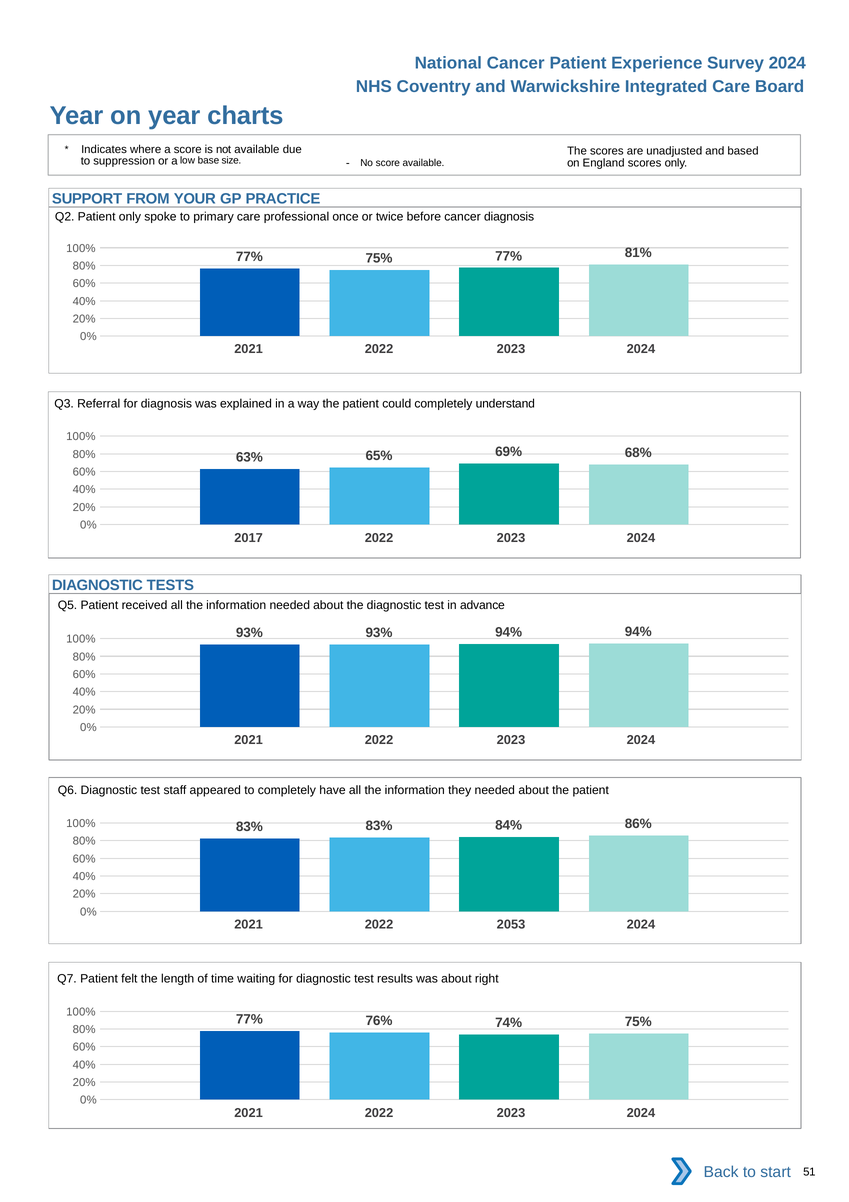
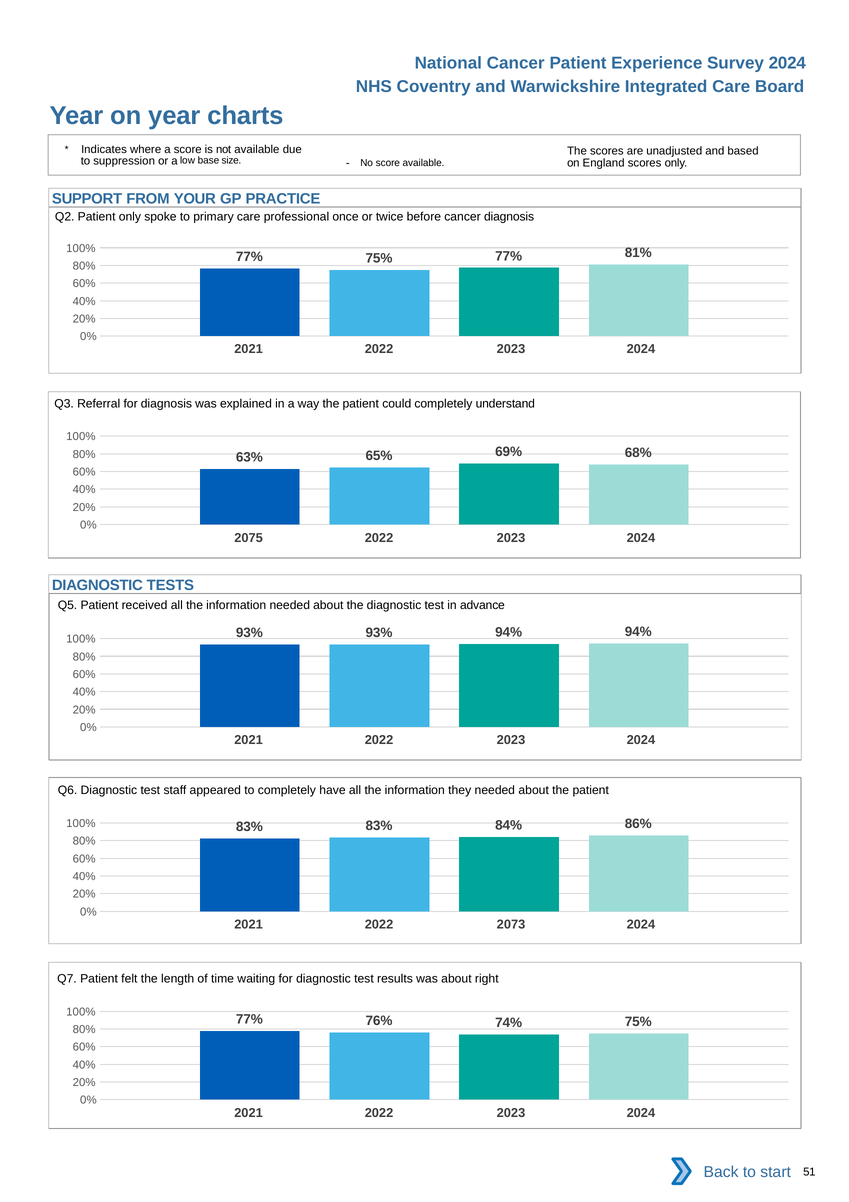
2017: 2017 -> 2075 (249, 538)
2053: 2053 -> 2073 (511, 924)
